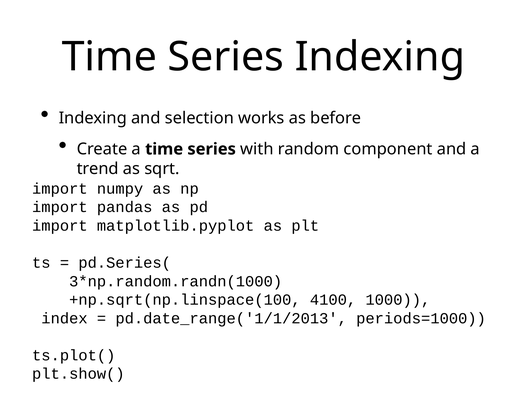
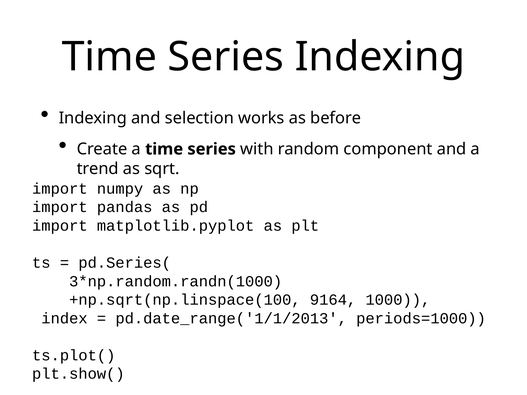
4100: 4100 -> 9164 (333, 300)
